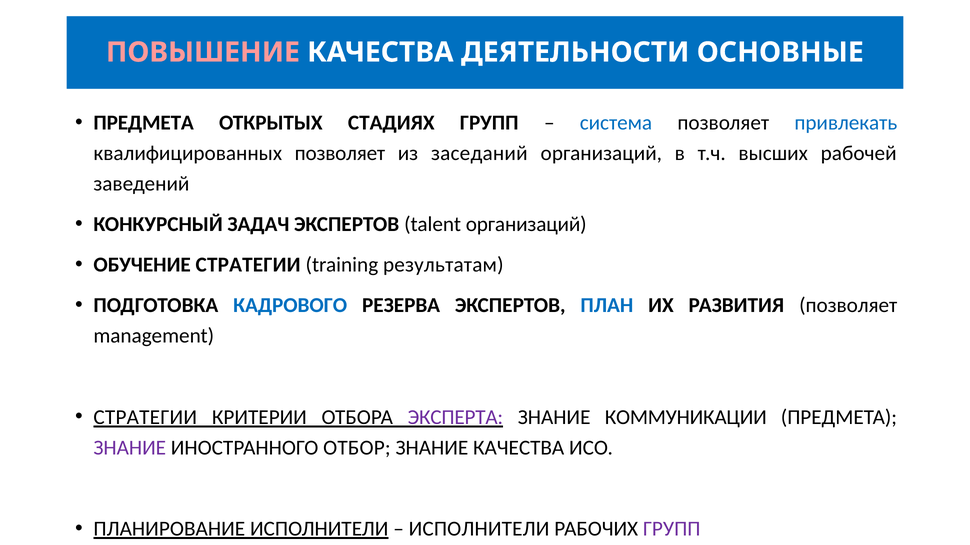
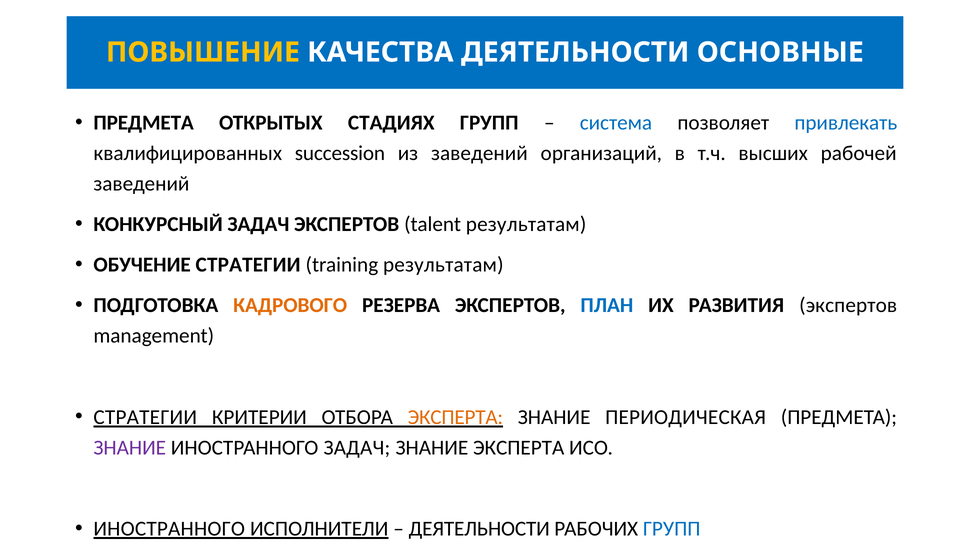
ПОВЫШЕНИЕ colour: pink -> yellow (203, 52)
квалифицированных позволяет: позволяет -> succession (340, 153)
из заседаний: заседаний -> заведений (479, 153)
talent организаций: организаций -> результатам (526, 225)
КАДРОВОГО colour: blue -> orange (290, 306)
РАЗВИТИЯ позволяет: позволяет -> экспертов (848, 306)
ЭКСПЕРТА colour: purple -> orange (455, 418)
КОММУНИКАЦИИ: КОММУНИКАЦИИ -> ПЕРИОДИЧЕСКАЯ (686, 418)
ИНОСТРАННОГО ОТБОР: ОТБОР -> ЗАДАЧ (357, 448)
ЗНАНИЕ КАЧЕСТВА: КАЧЕСТВА -> ЭКСПЕРТА (519, 448)
ПЛАНИРОВАНИЕ: ПЛАНИРОВАНИЕ -> ИНОСТРАННОГО (169, 529)
ИСПОЛНИТЕЛИ: ИСПОЛНИТЕЛИ -> ДЕЯТЕЛЬНОСТИ (479, 529)
ГРУПП colour: purple -> blue (672, 529)
